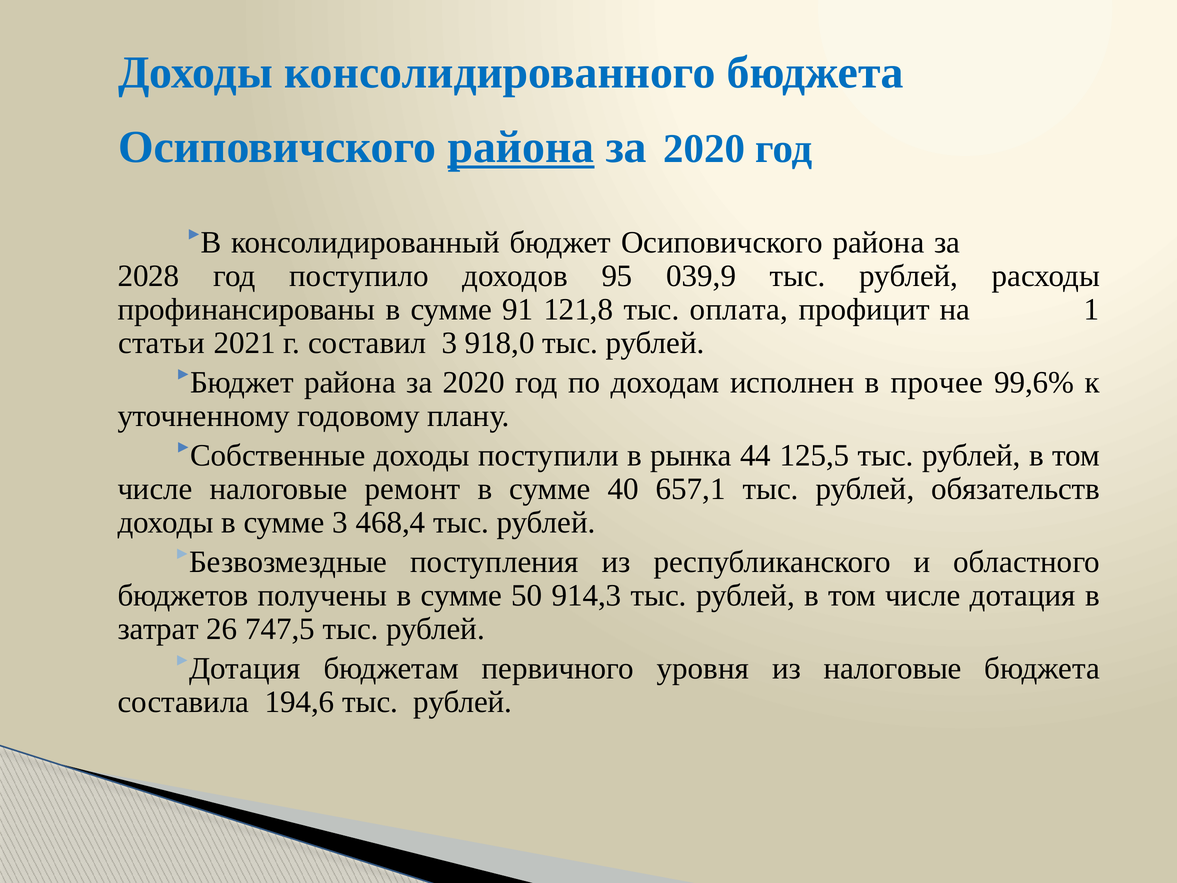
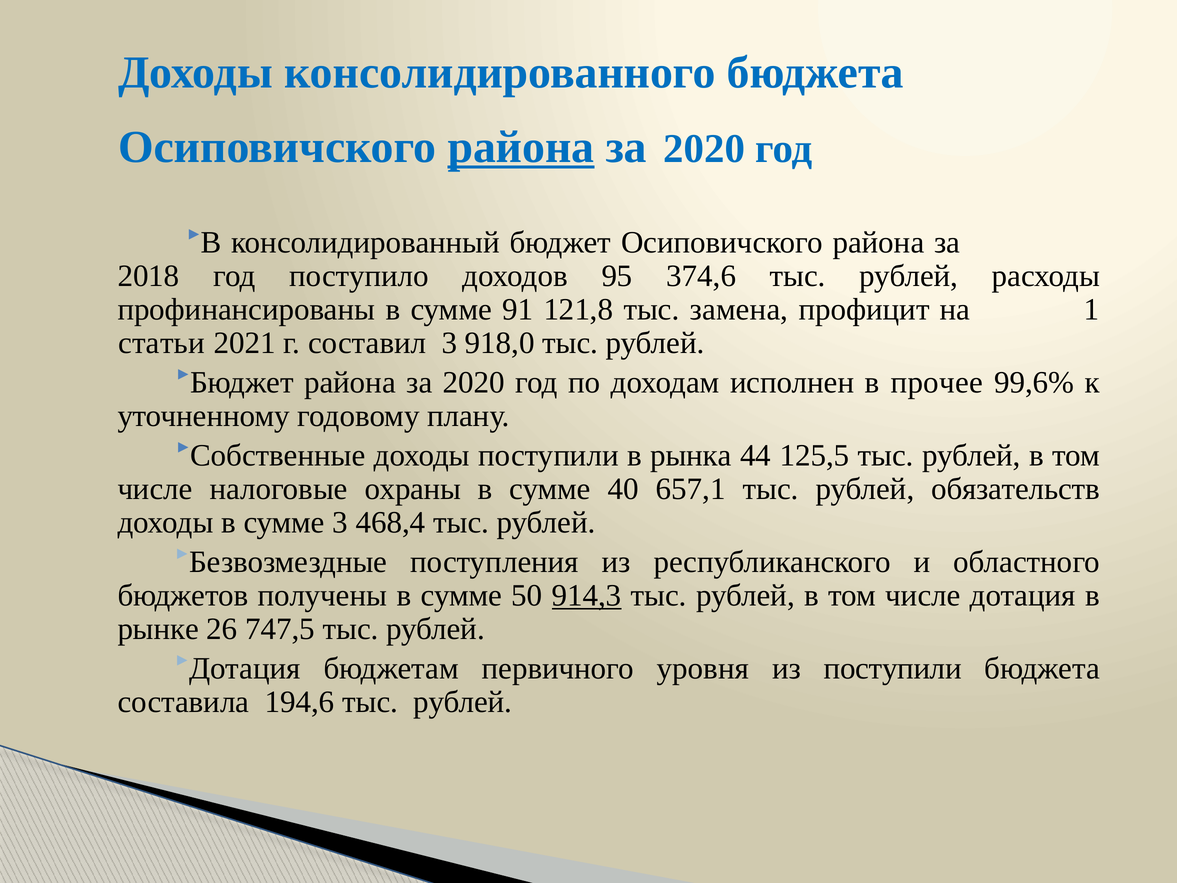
2028: 2028 -> 2018 (149, 276)
039,9: 039,9 -> 374,6 (701, 276)
оплата: оплата -> замена (739, 309)
ремонт: ремонт -> охраны (413, 489)
914,3 underline: none -> present (587, 595)
затрат: затрат -> рынке (158, 629)
из налоговые: налоговые -> поступили (893, 668)
